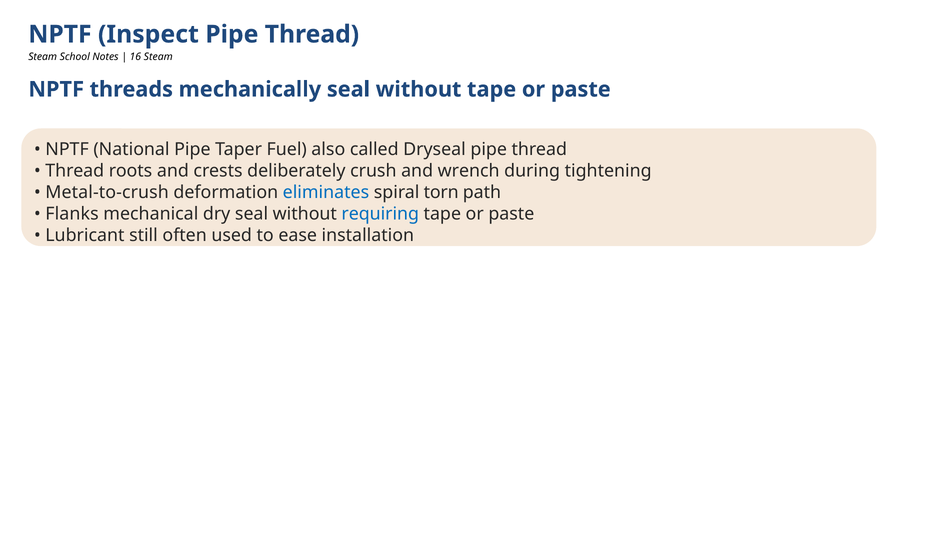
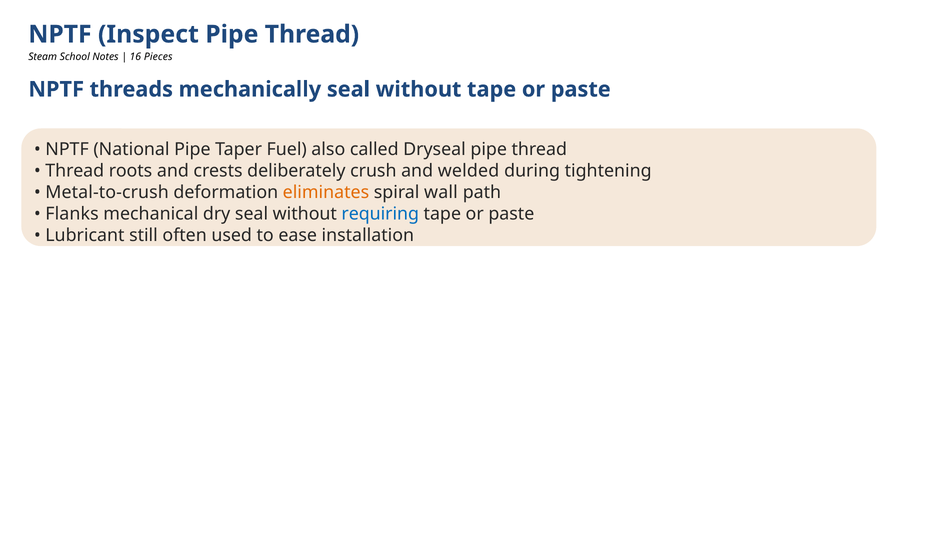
16 Steam: Steam -> Pieces (158, 57)
wrench: wrench -> welded (469, 171)
eliminates colour: blue -> orange (326, 192)
torn: torn -> wall (441, 192)
